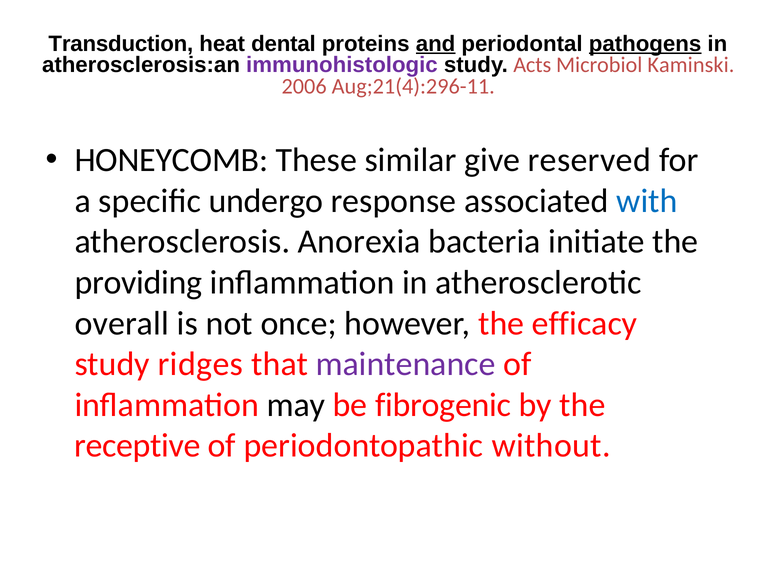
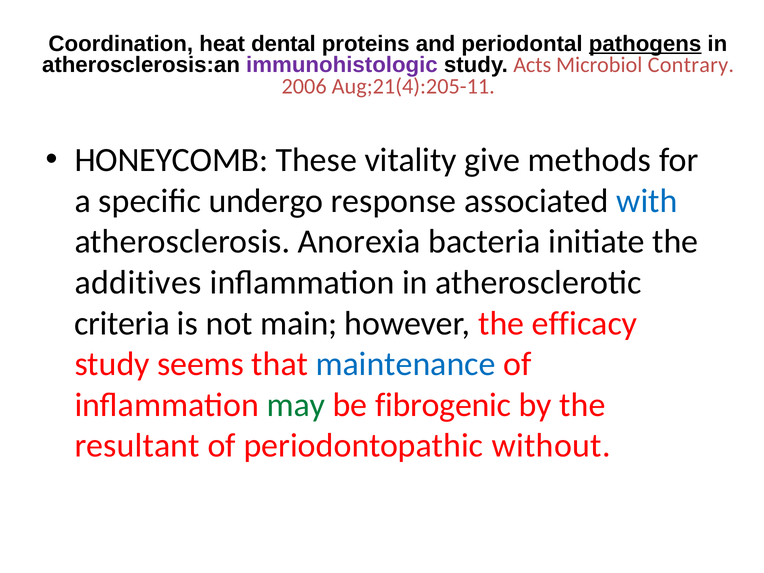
Transduction: Transduction -> Coordination (121, 44)
and underline: present -> none (436, 44)
Kaminski: Kaminski -> Contrary (691, 65)
Aug;21(4):296-11: Aug;21(4):296-11 -> Aug;21(4):205-11 (413, 86)
similar: similar -> vitality (411, 160)
reserved: reserved -> methods (589, 160)
providing: providing -> additives (138, 283)
overall: overall -> criteria (122, 323)
once: once -> main (299, 323)
ridges: ridges -> seems (201, 364)
maintenance colour: purple -> blue (406, 364)
may colour: black -> green (296, 405)
receptive: receptive -> resultant (137, 446)
